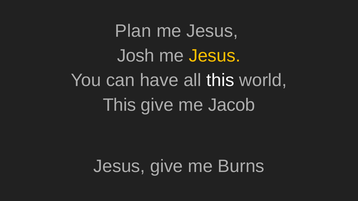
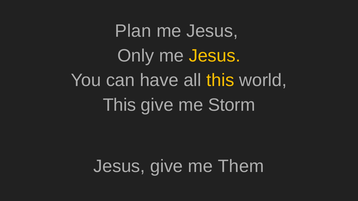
Josh: Josh -> Only (136, 56)
this colour: white -> yellow (220, 80)
Jacob: Jacob -> Storm (232, 105)
Burns: Burns -> Them (241, 166)
